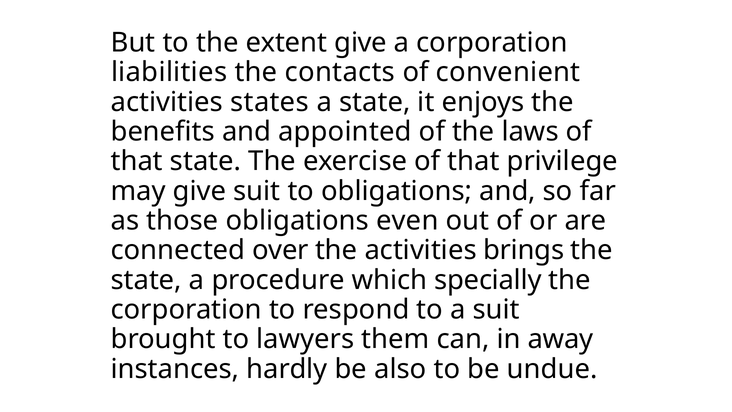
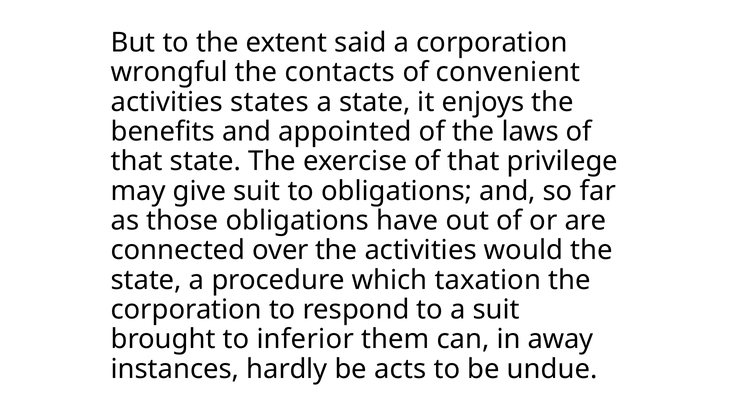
extent give: give -> said (361, 43)
liabilities: liabilities -> wrongful (169, 72)
even: even -> have (407, 221)
brings: brings -> would (524, 250)
specially: specially -> taxation (488, 280)
lawyers: lawyers -> inferior (305, 339)
also: also -> acts (400, 369)
